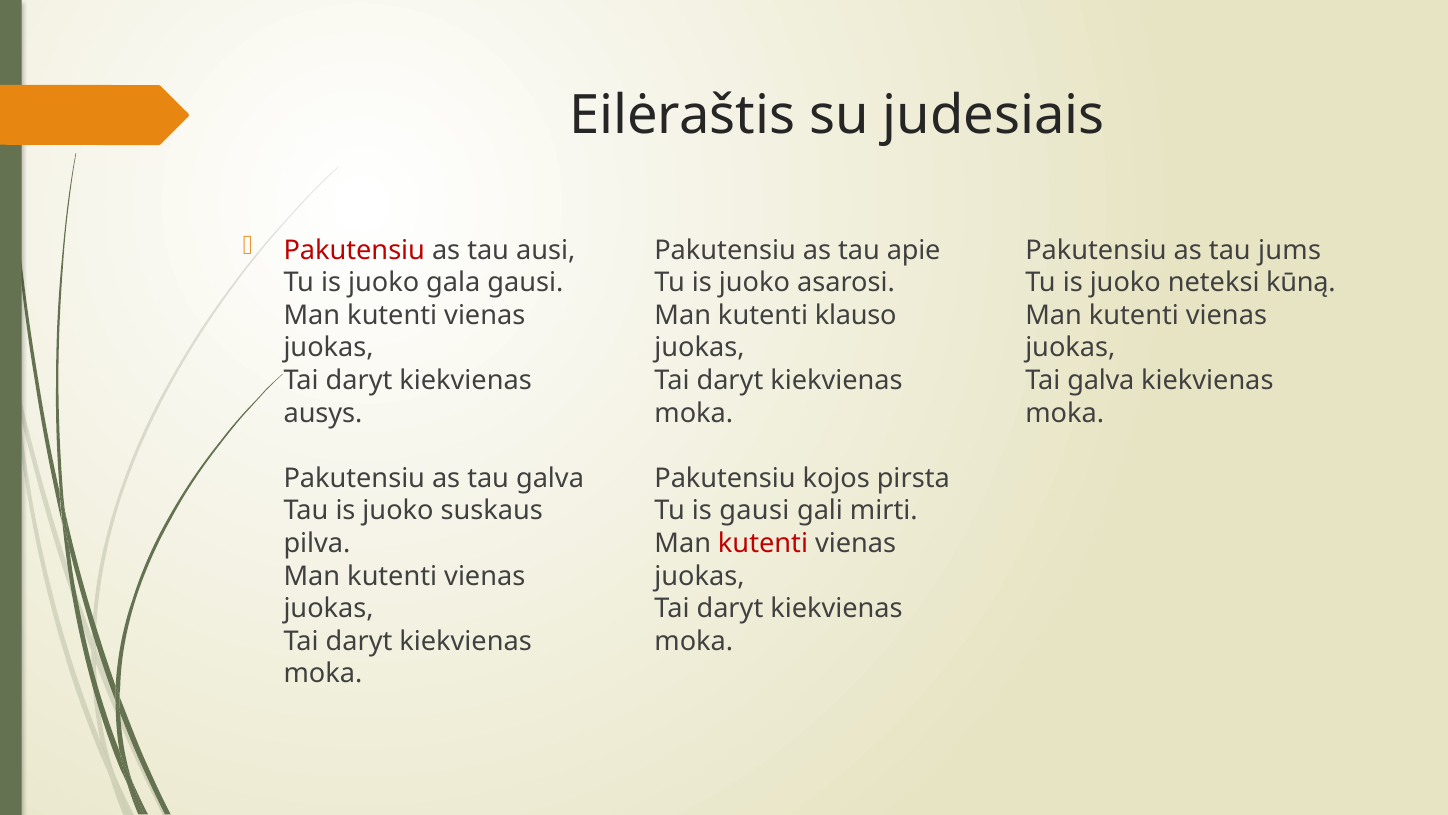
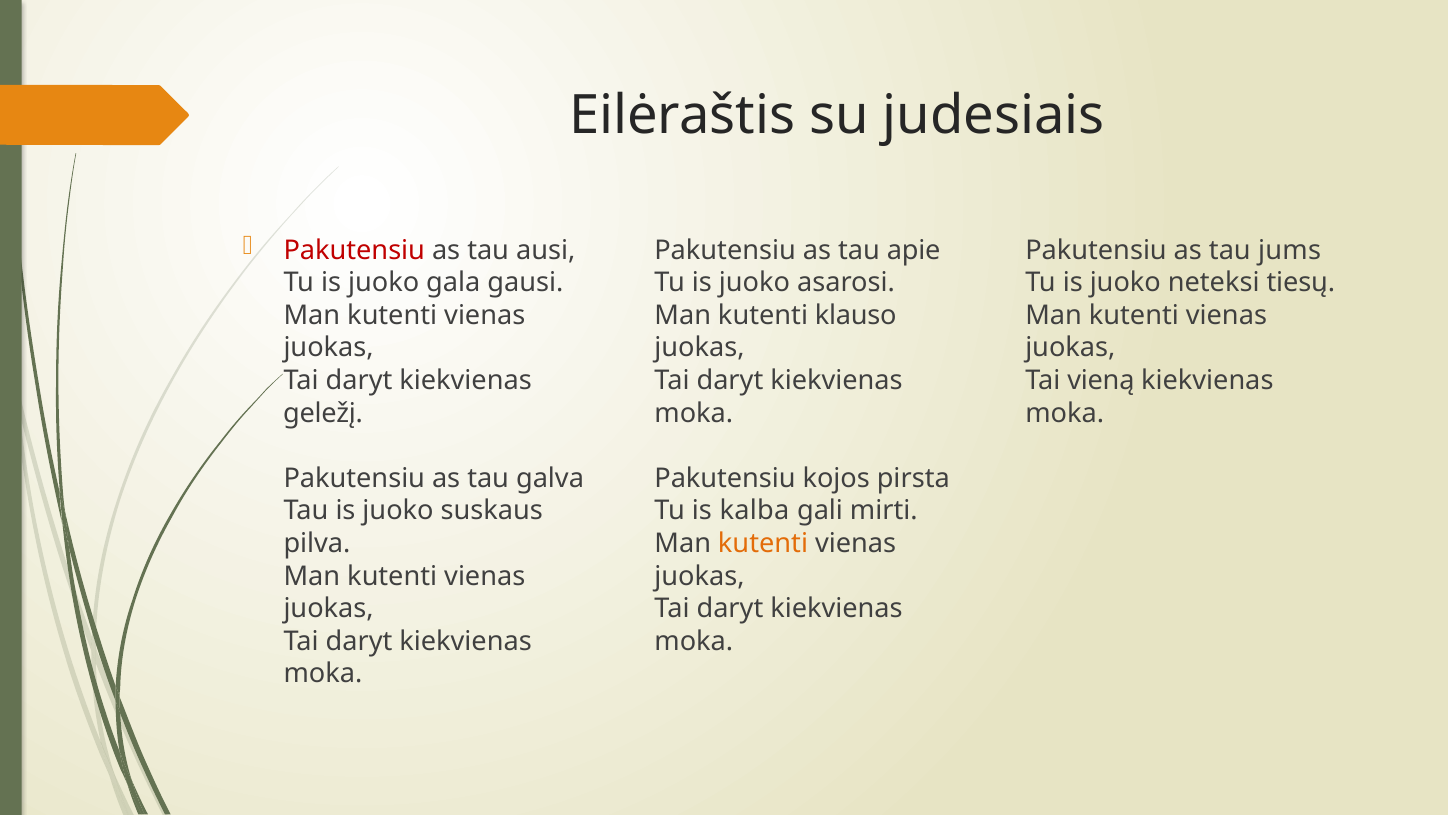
kūną: kūną -> tiesų (1301, 282)
Tai galva: galva -> vieną (1101, 380)
ausys: ausys -> geležį (323, 413)
is gausi: gausi -> kalba (754, 511)
kutenti colour: red -> orange (763, 543)
